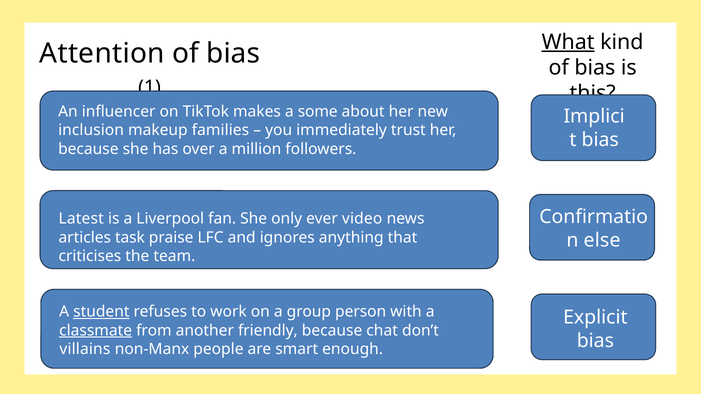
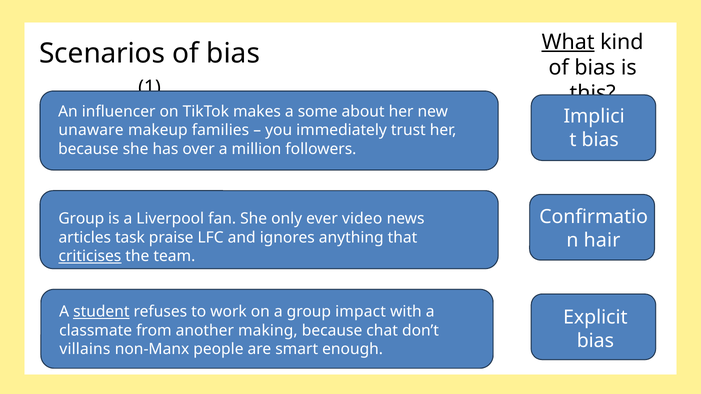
Attention: Attention -> Scenarios (102, 54)
inclusion: inclusion -> unaware (91, 130)
Latest: Latest -> Group (81, 219)
else: else -> hair (602, 241)
criticises underline: none -> present (90, 256)
person: person -> impact (361, 312)
classmate underline: present -> none (96, 331)
friendly: friendly -> making (268, 331)
